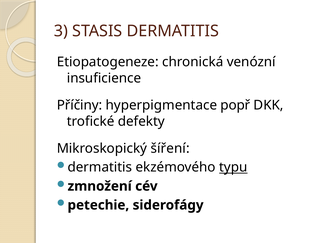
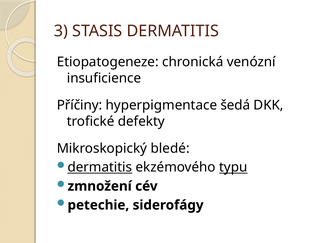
popř: popř -> šedá (235, 105)
šíření: šíření -> bledé (170, 148)
dermatitis underline: none -> present (100, 167)
